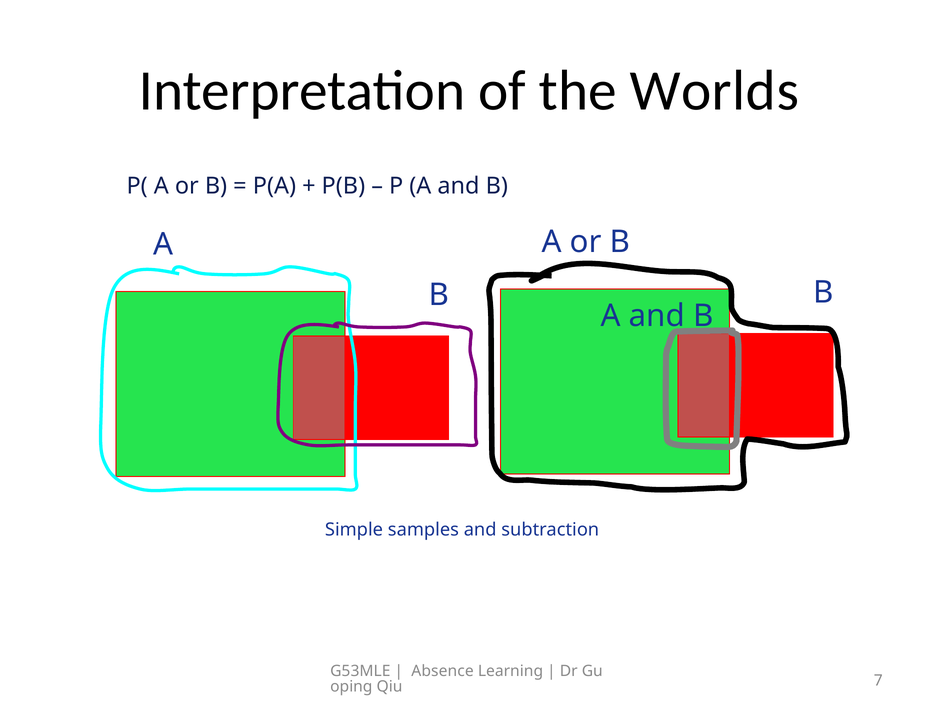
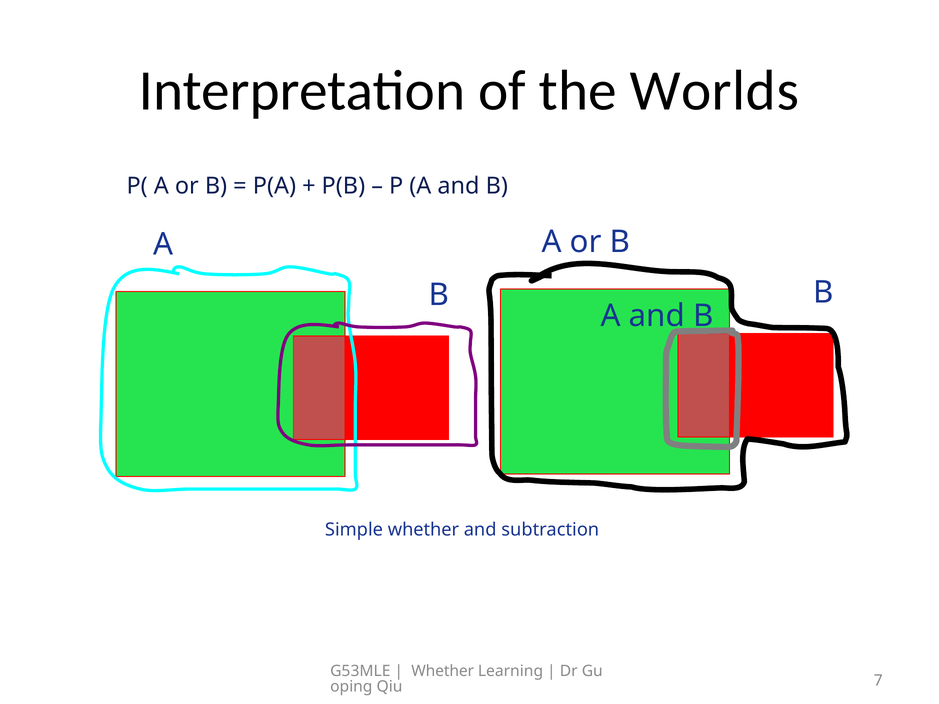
Simple samples: samples -> whether (423, 530)
Absence: Absence -> Whether (443, 671)
